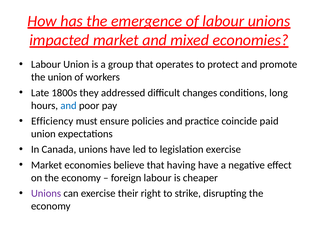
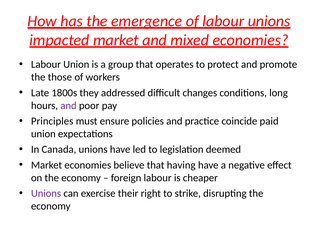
the union: union -> those (60, 77)
and colour: blue -> purple (69, 105)
Efficiency: Efficiency -> Principles (52, 121)
legislation exercise: exercise -> deemed (223, 149)
